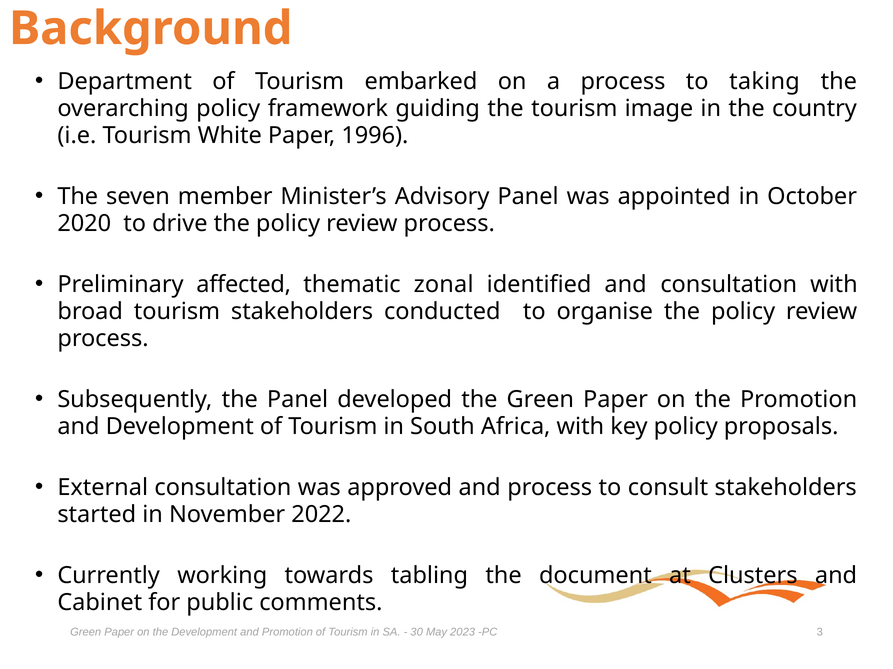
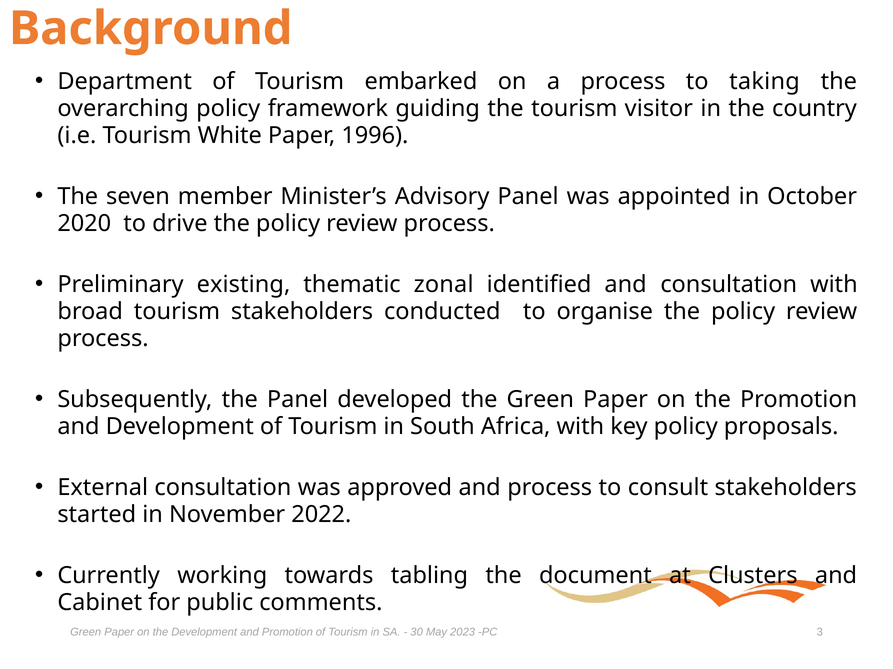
image: image -> visitor (659, 109)
affected: affected -> existing (244, 285)
